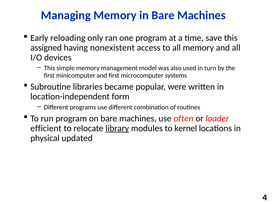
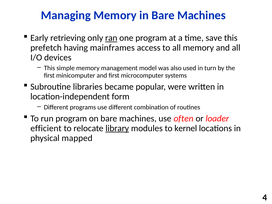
reloading: reloading -> retrieving (68, 38)
ran underline: none -> present (111, 38)
assigned: assigned -> prefetch (46, 48)
nonexistent: nonexistent -> mainframes (112, 48)
updated: updated -> mapped (77, 138)
